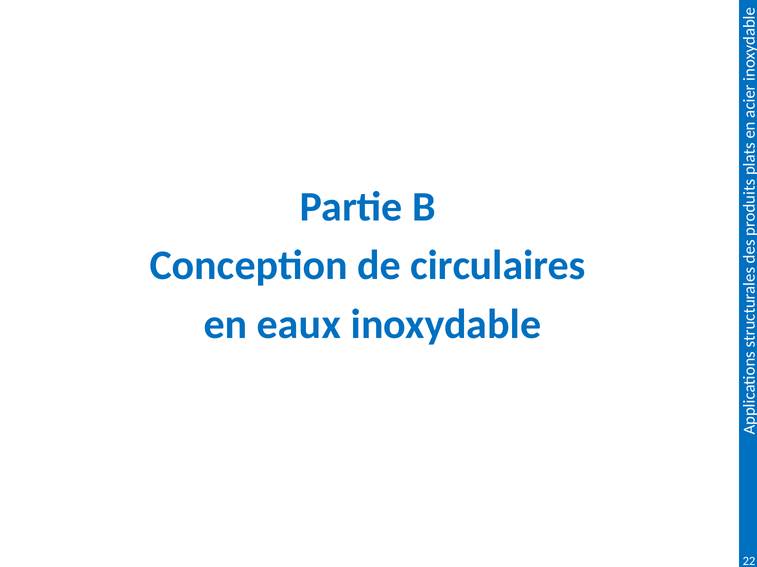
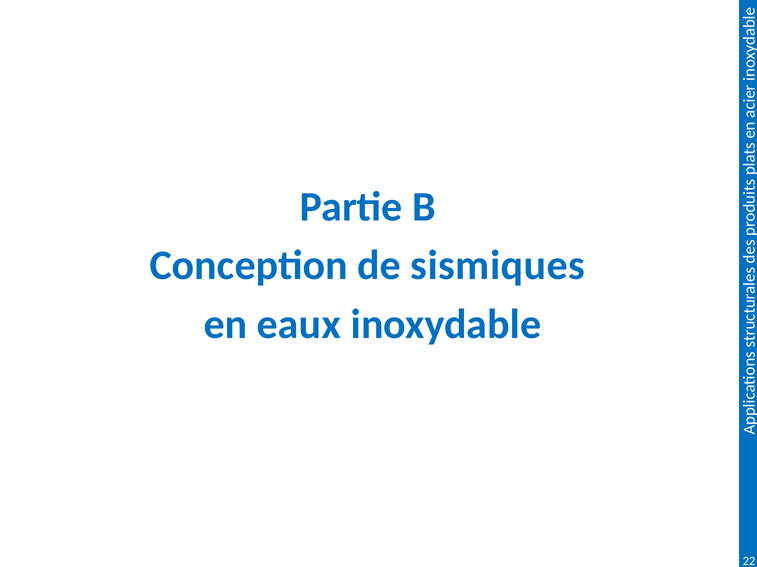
circulaires: circulaires -> sismiques (498, 266)
